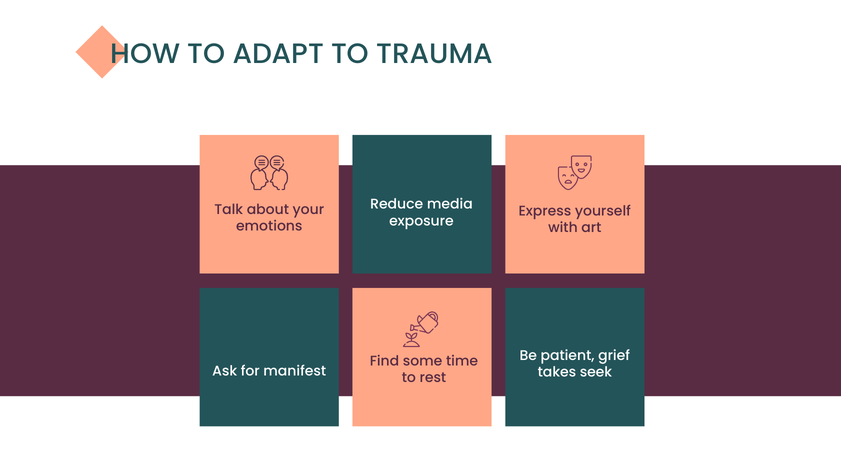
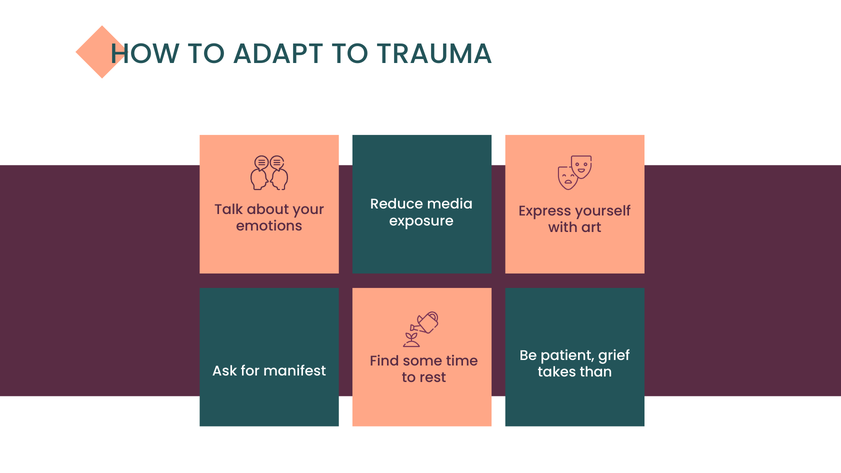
seek: seek -> than (596, 372)
